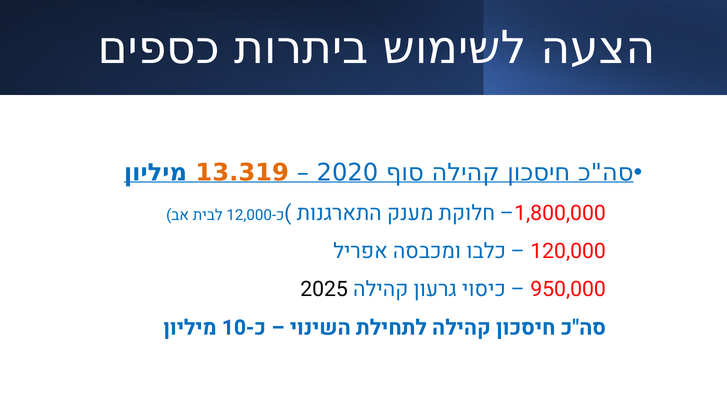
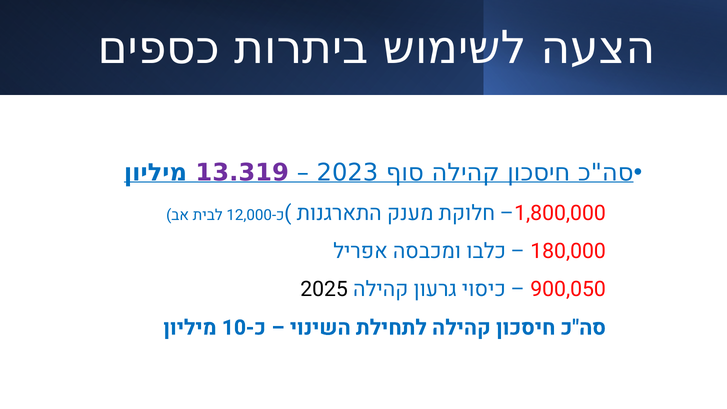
13.319 colour: orange -> purple (242, 173)
2020: 2020 -> 2023 (347, 173)
120,000: 120,000 -> 180,000 (568, 251)
950,000: 950,000 -> 900,050 (568, 289)
